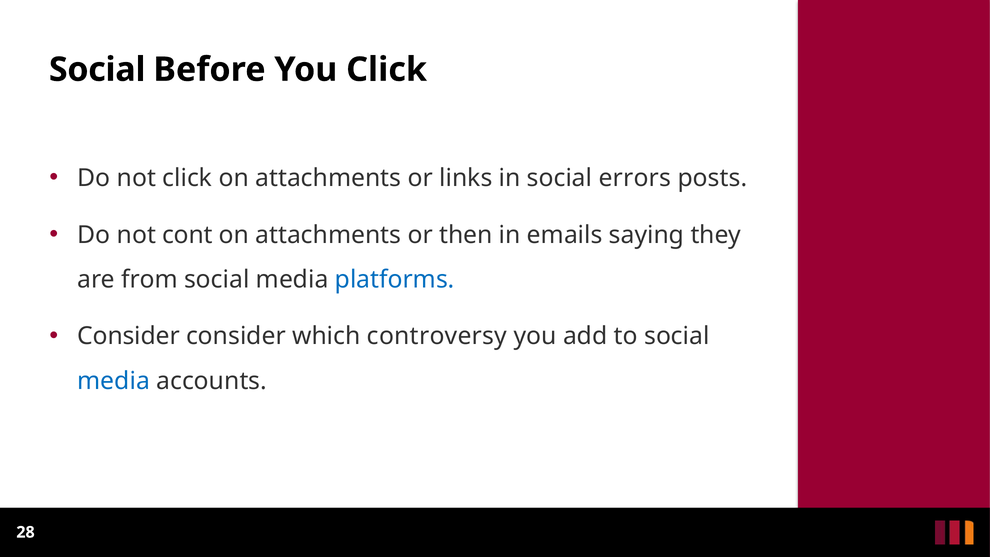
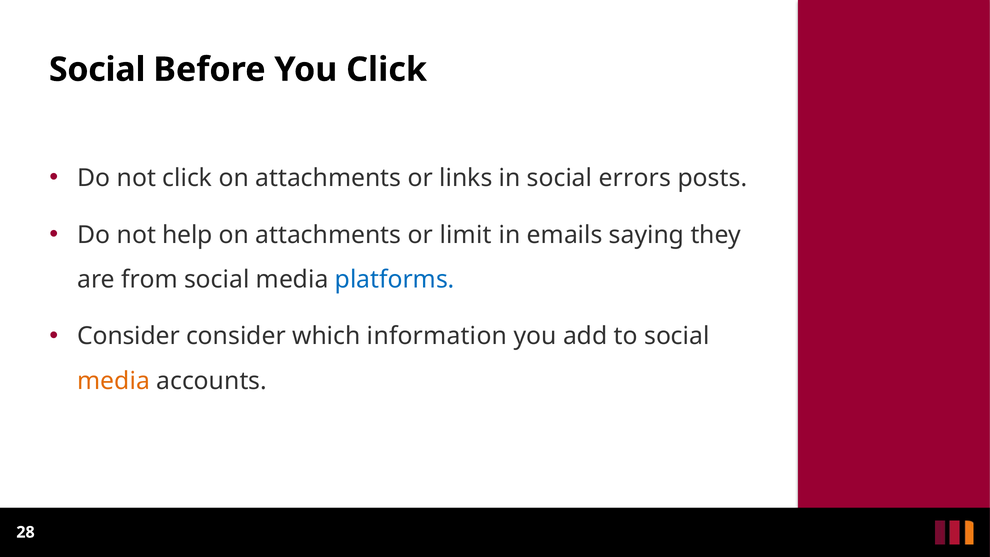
cont: cont -> help (187, 235)
then: then -> limit (466, 235)
controversy: controversy -> information (437, 336)
media colour: blue -> orange (114, 381)
